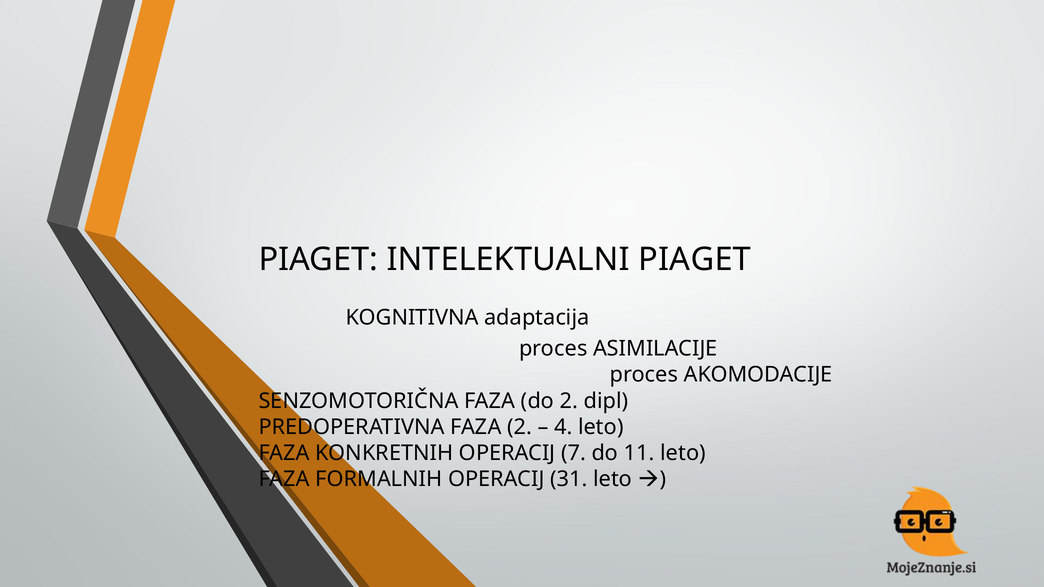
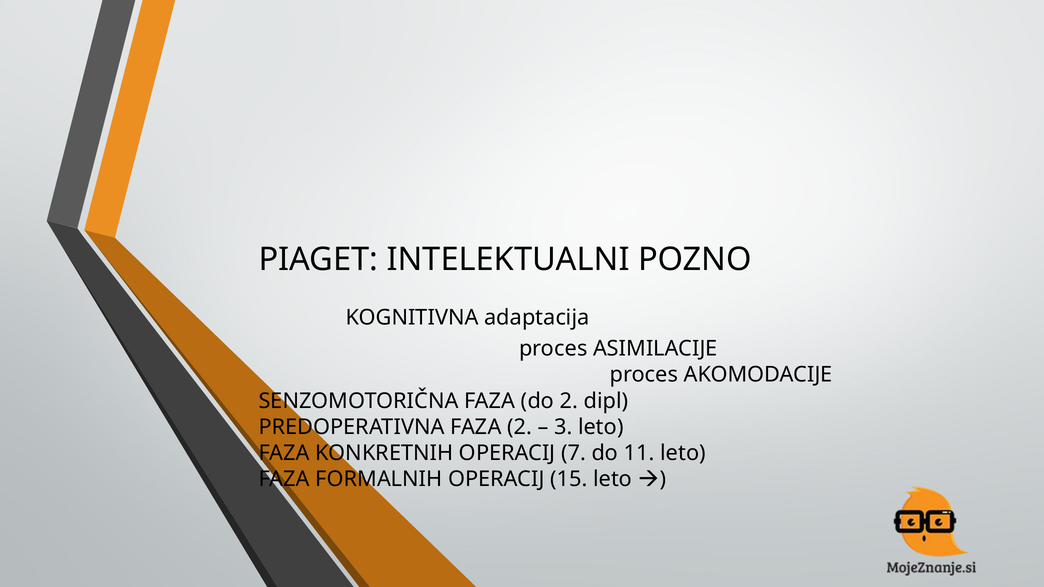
INTELEKTUALNI PIAGET: PIAGET -> POZNO (695, 260)
4: 4 -> 3 (563, 427)
31: 31 -> 15 (569, 479)
